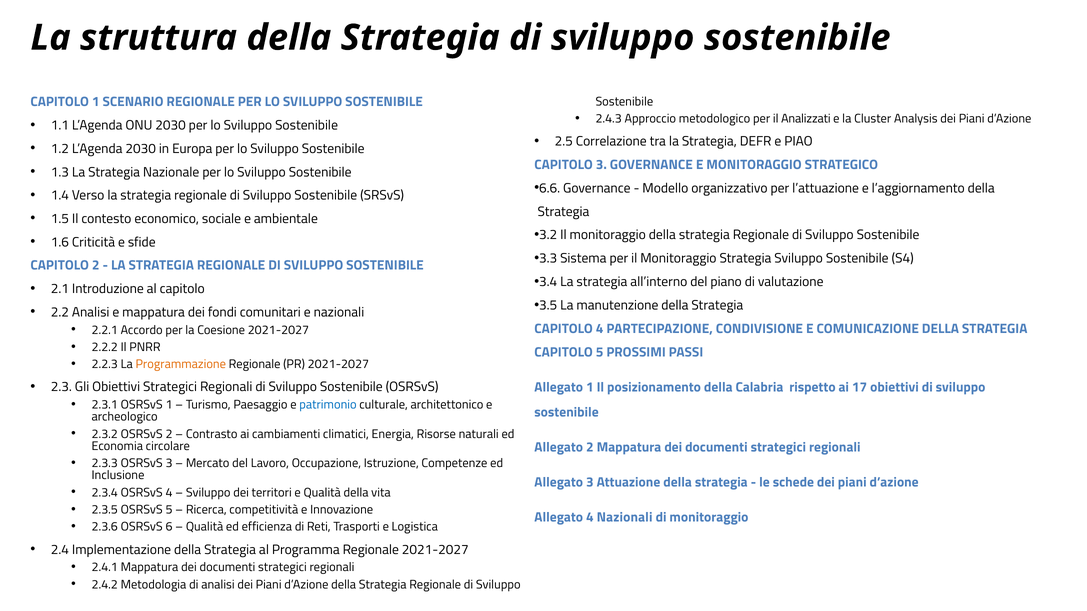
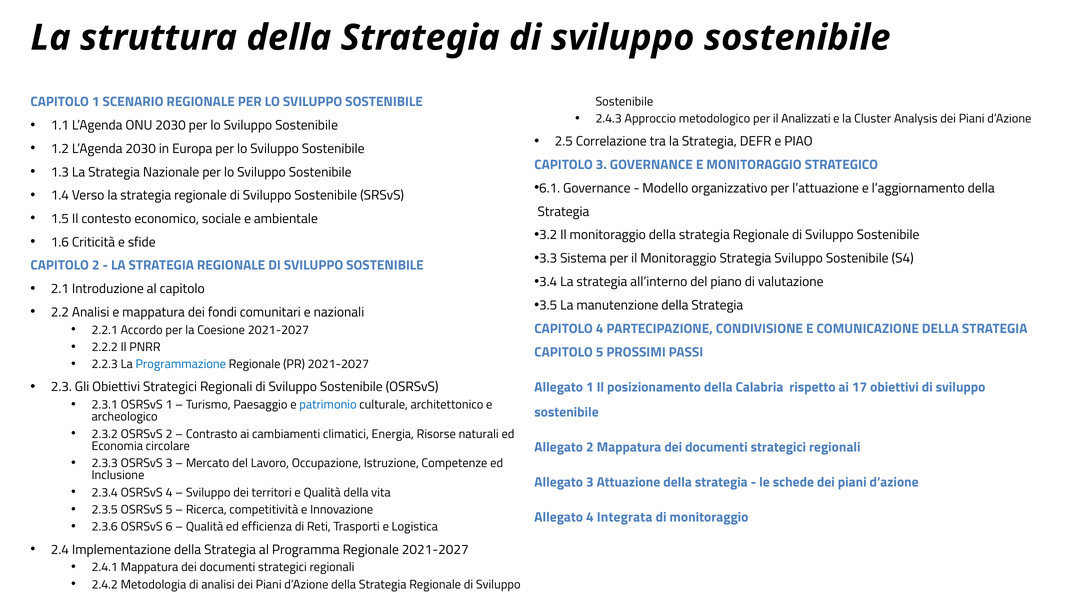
6.6: 6.6 -> 6.1 (550, 188)
Programmazione colour: orange -> blue (181, 364)
4 Nazionali: Nazionali -> Integrata (625, 518)
